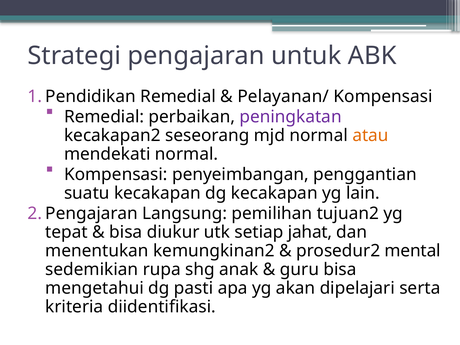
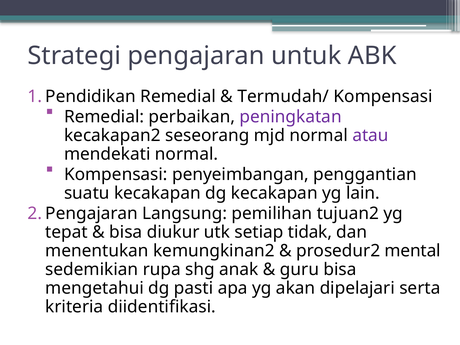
Pelayanan/: Pelayanan/ -> Termudah/ (283, 96)
atau colour: orange -> purple (371, 136)
jahat: jahat -> tidak (310, 232)
